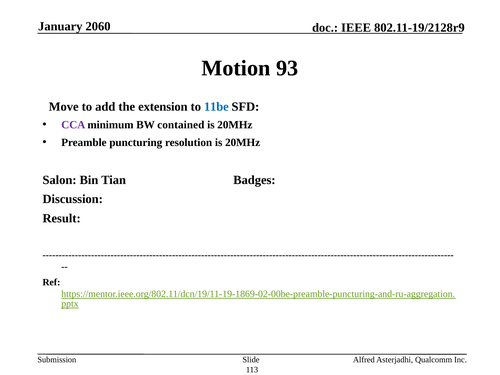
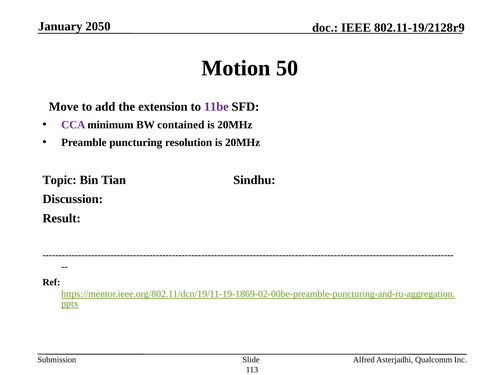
2060: 2060 -> 2050 (98, 27)
93: 93 -> 50 (287, 68)
11be colour: blue -> purple (216, 107)
Salon: Salon -> Topic (60, 180)
Badges: Badges -> Sindhu (254, 180)
